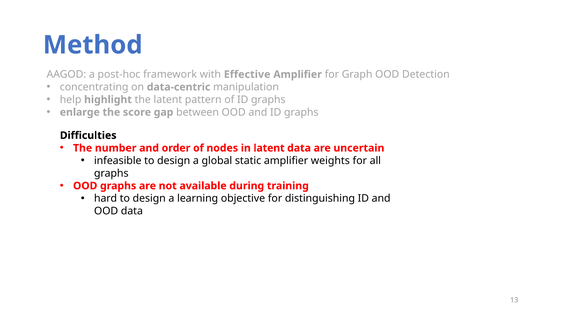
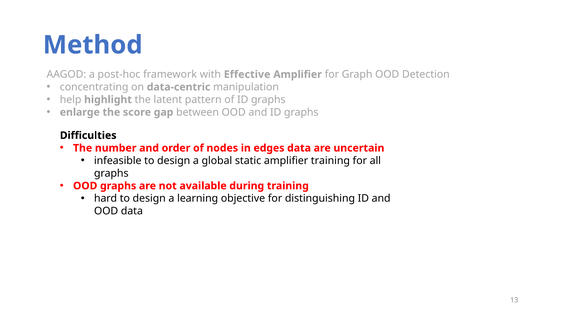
in latent: latent -> edges (269, 148)
amplifier weights: weights -> training (330, 161)
